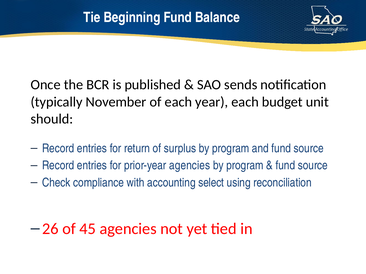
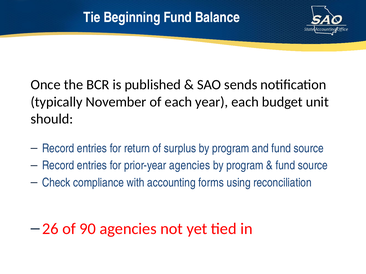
select: select -> forms (211, 183)
45: 45 -> 90 (88, 229)
